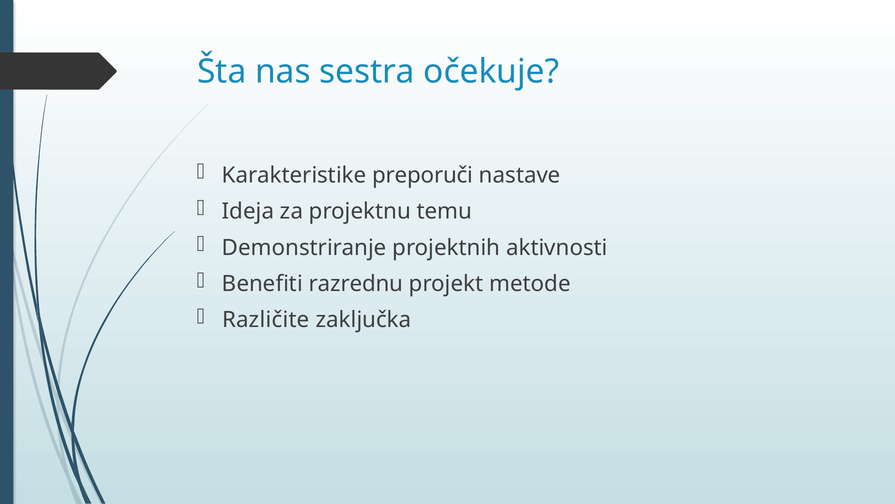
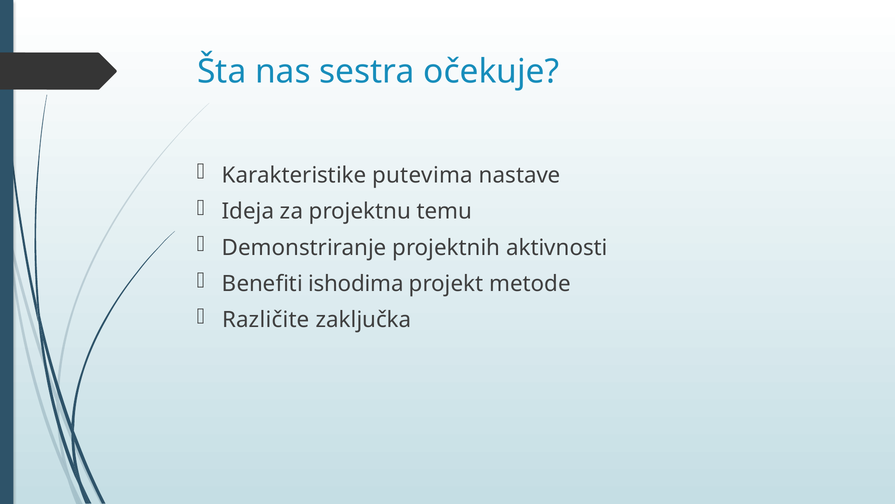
preporuči: preporuči -> putevima (423, 175)
razrednu: razrednu -> ishodima (356, 284)
